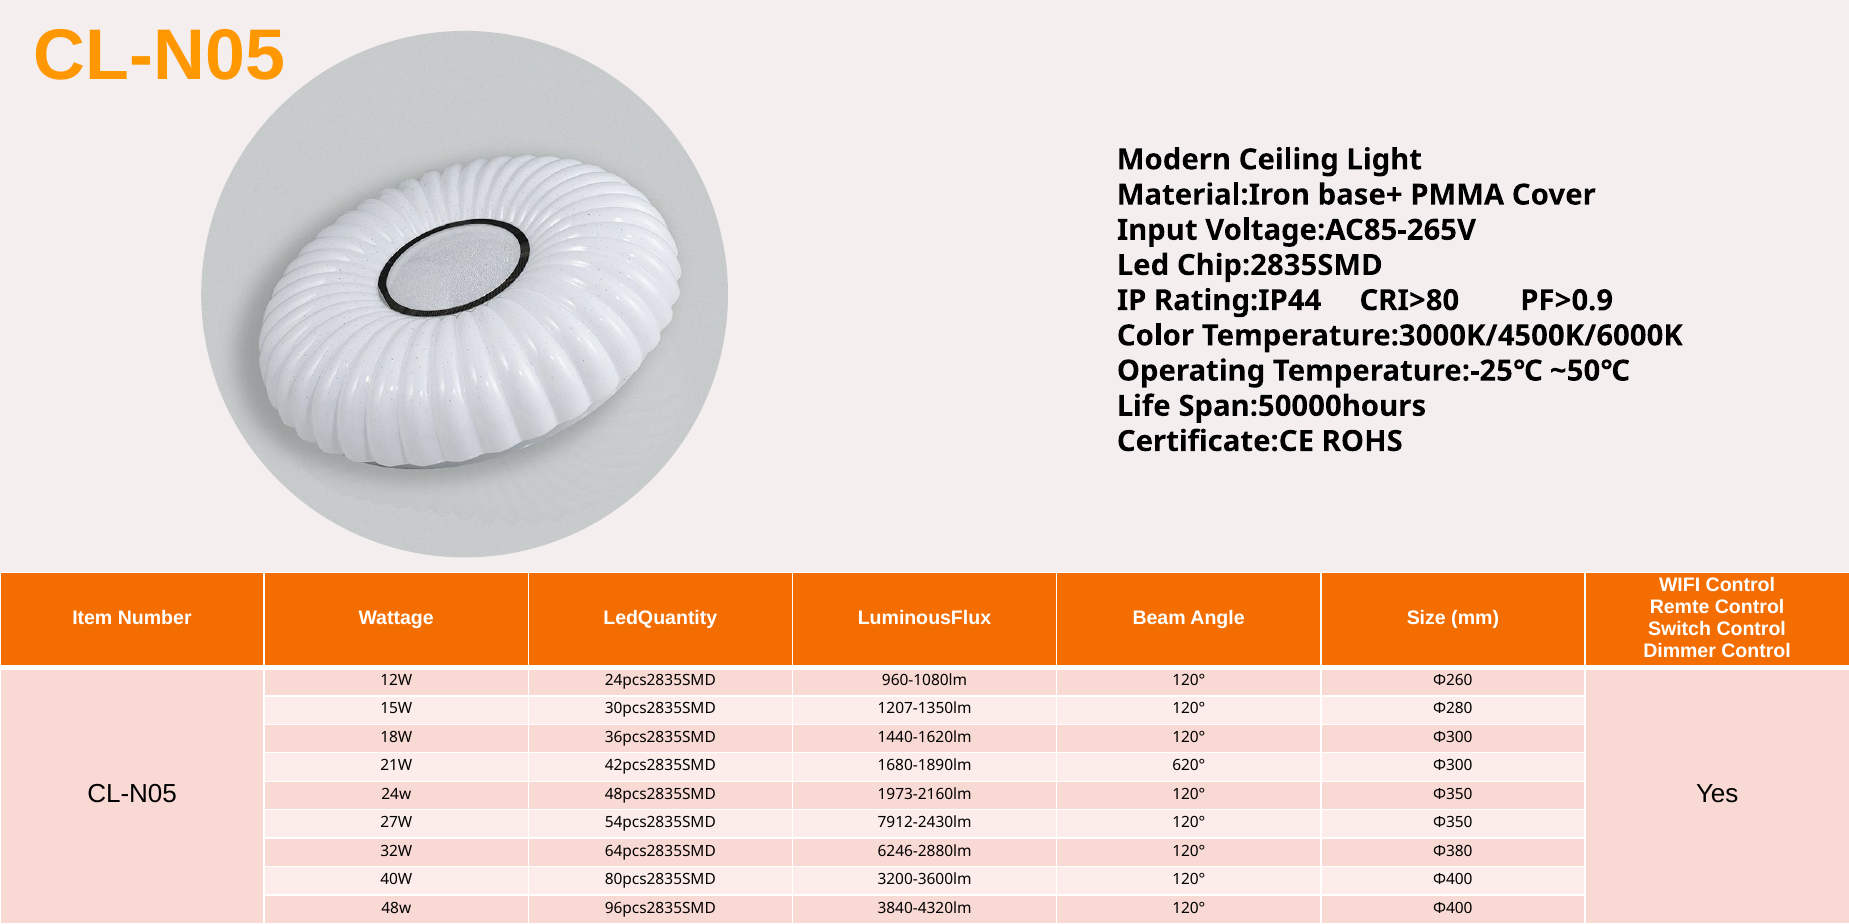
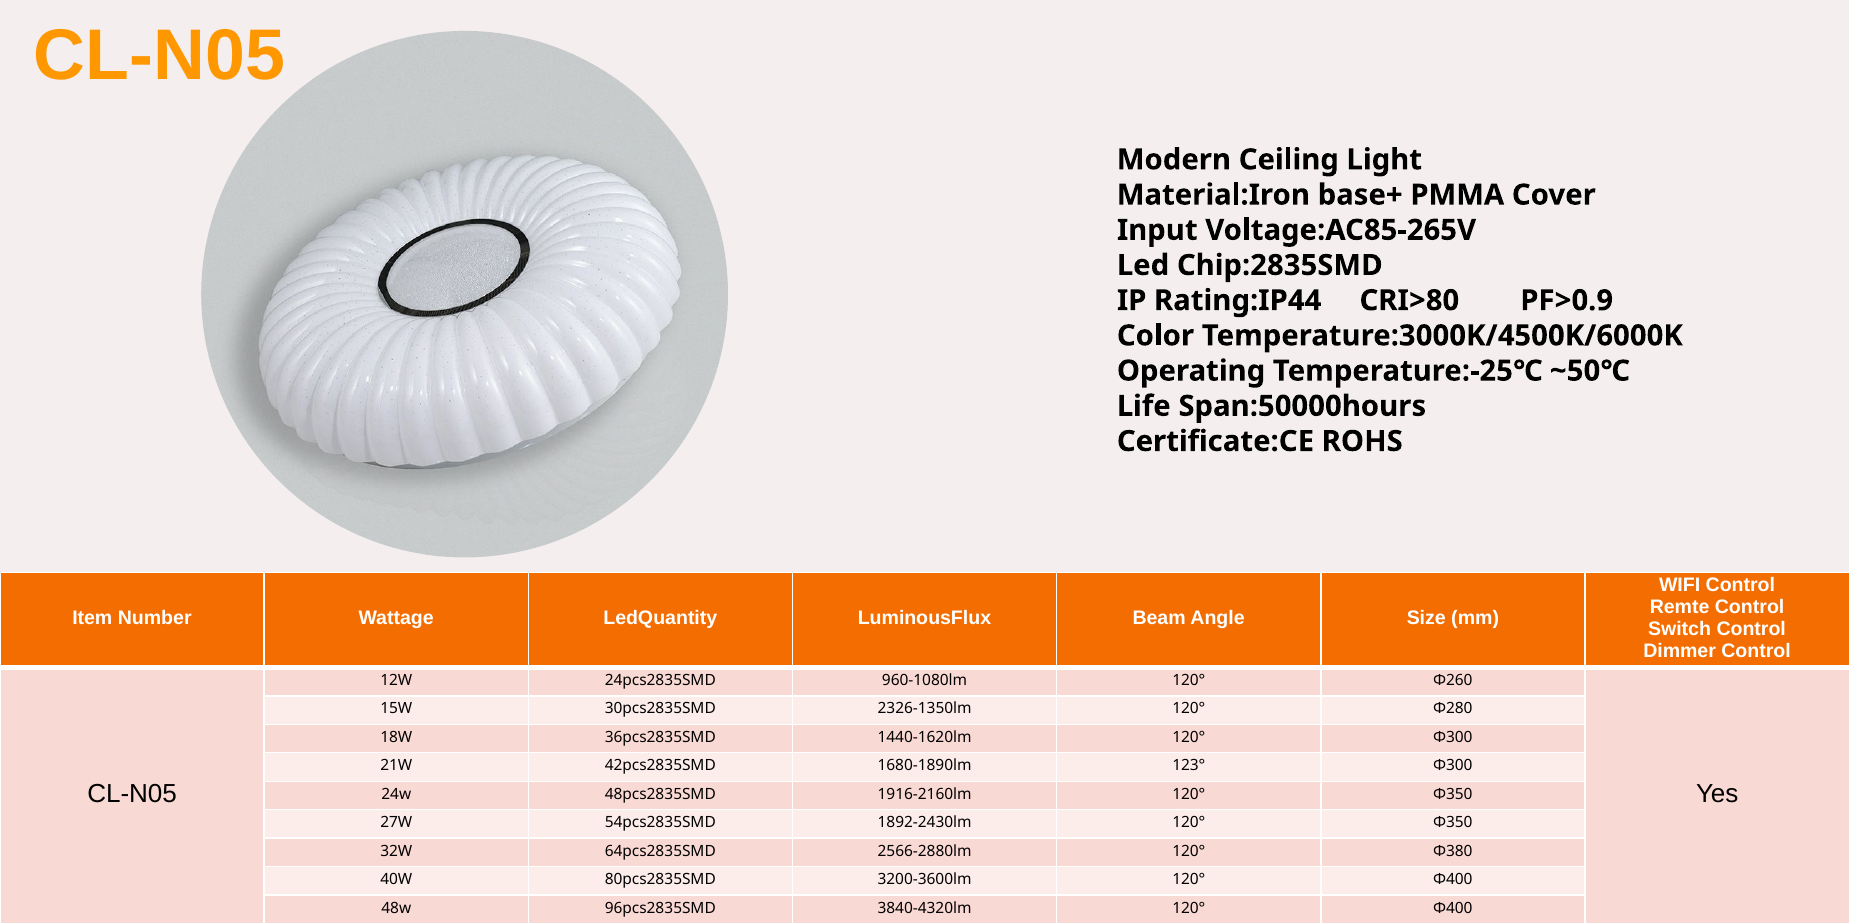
1207-1350lm: 1207-1350lm -> 2326-1350lm (925, 709)
620°: 620° -> 123° (1189, 766)
1973-2160lm: 1973-2160lm -> 1916-2160lm (925, 795)
7912-2430lm: 7912-2430lm -> 1892-2430lm (925, 823)
6246-2880lm: 6246-2880lm -> 2566-2880lm (925, 852)
